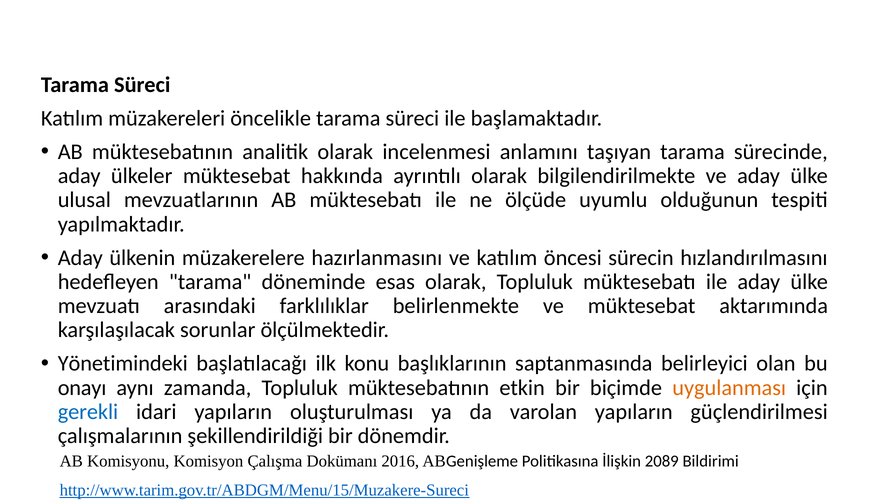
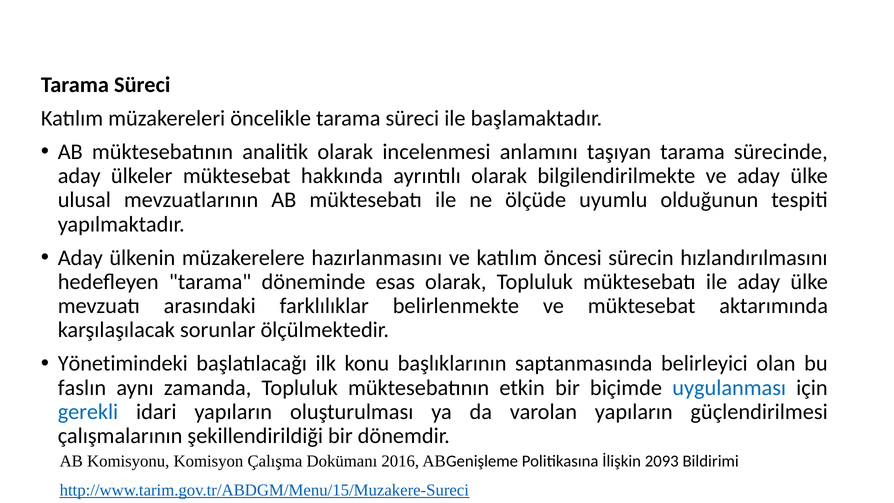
onayı: onayı -> faslın (82, 388)
uygulanması colour: orange -> blue (729, 388)
2089: 2089 -> 2093 (662, 461)
